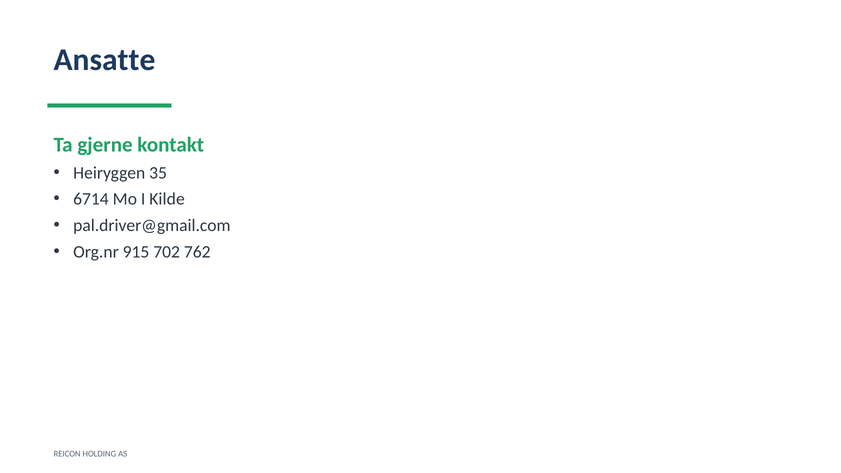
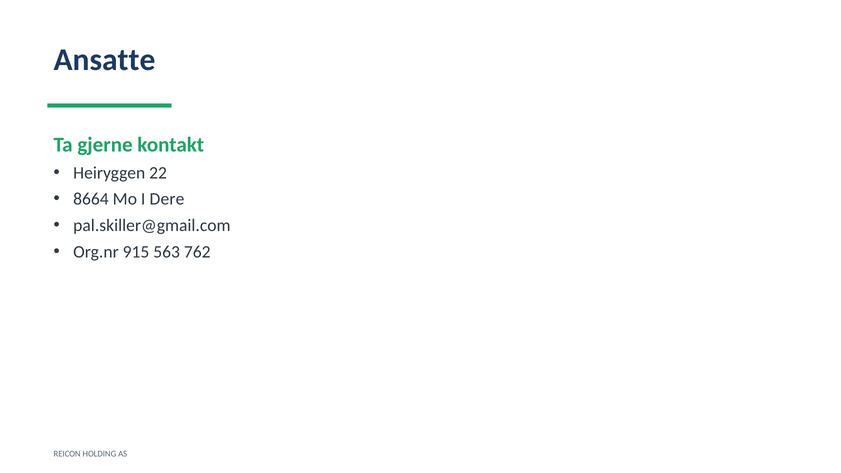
35: 35 -> 22 (158, 173)
6714: 6714 -> 8664 (91, 199)
Kilde: Kilde -> Dere (167, 199)
pal.driver@gmail.com: pal.driver@gmail.com -> pal.skiller@gmail.com (152, 226)
702: 702 -> 563 (167, 252)
